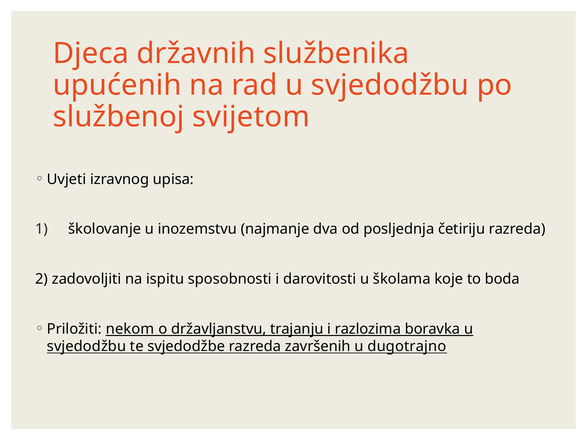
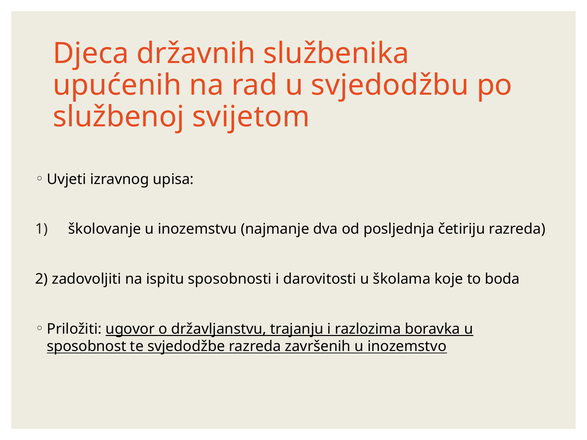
nekom: nekom -> ugovor (130, 329)
svjedodžbu: svjedodžbu -> sposobnost (87, 347)
dugotrajno: dugotrajno -> inozemstvo (407, 347)
